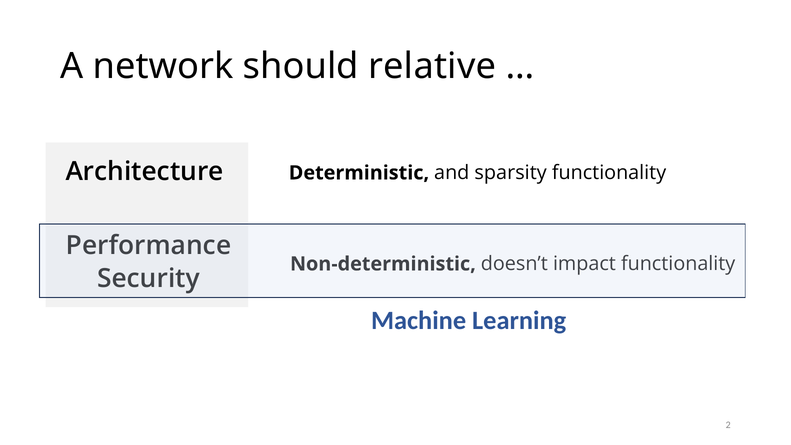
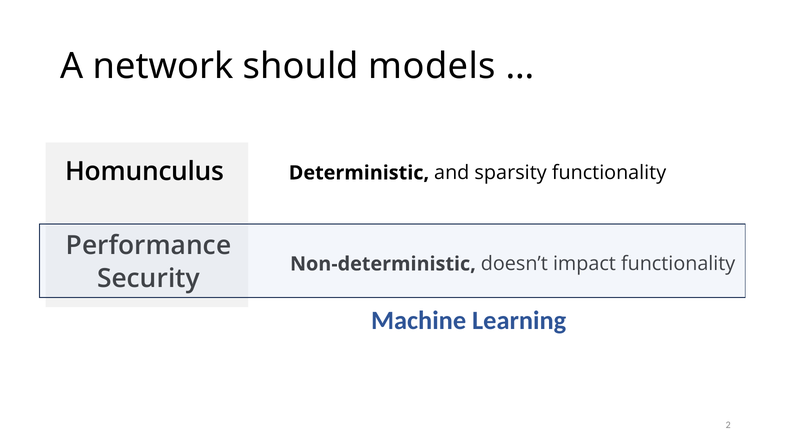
relative: relative -> models (432, 66)
Architecture: Architecture -> Homunculus (145, 172)
